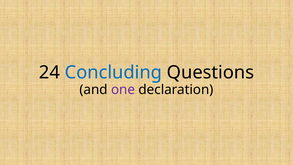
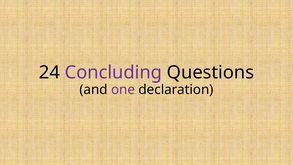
Concluding colour: blue -> purple (113, 72)
